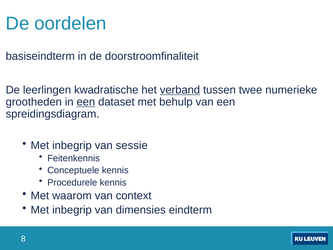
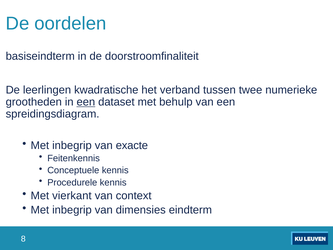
verband underline: present -> none (180, 90)
sessie: sessie -> exacte (132, 145)
waarom: waarom -> vierkant (72, 196)
